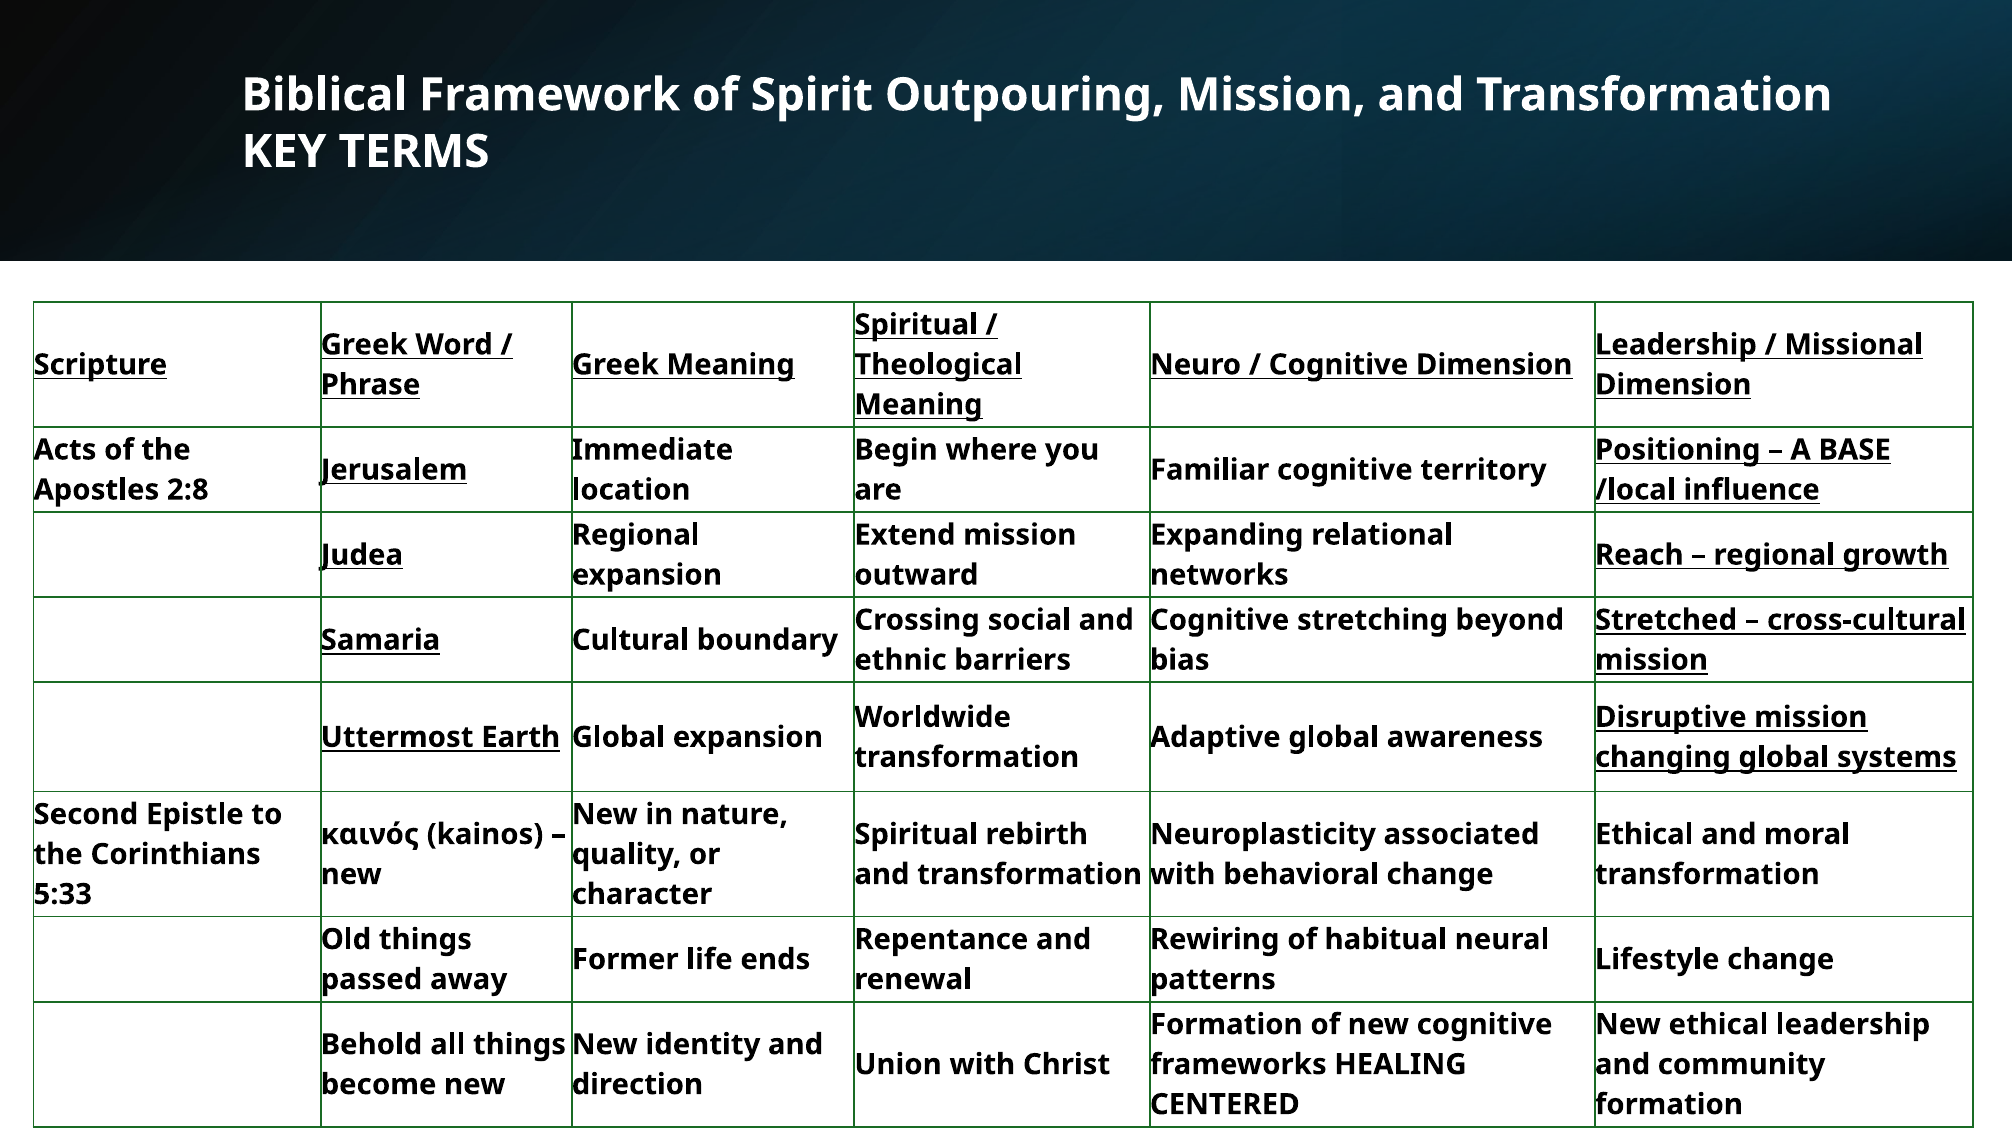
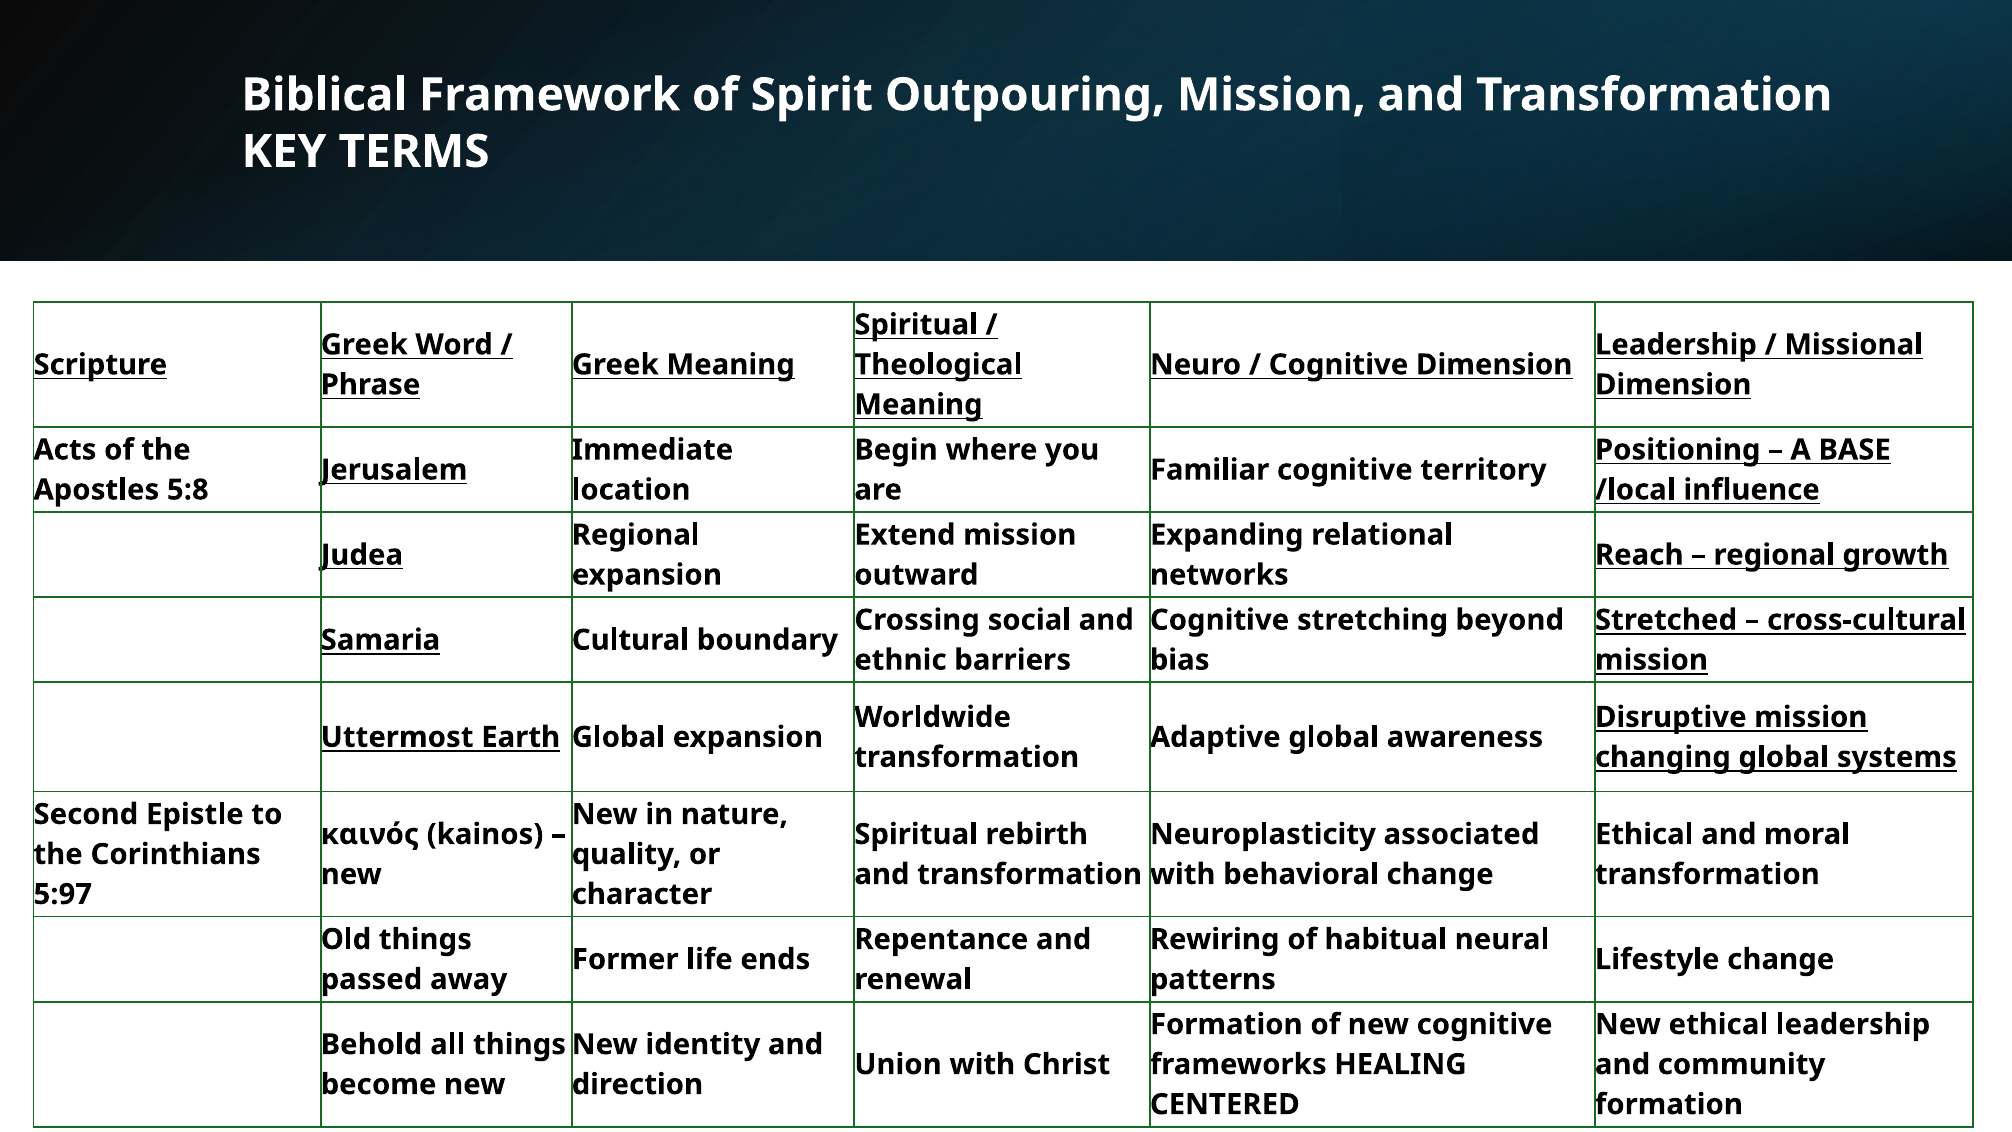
2:8: 2:8 -> 5:8 (188, 490)
5:33: 5:33 -> 5:97 (63, 894)
